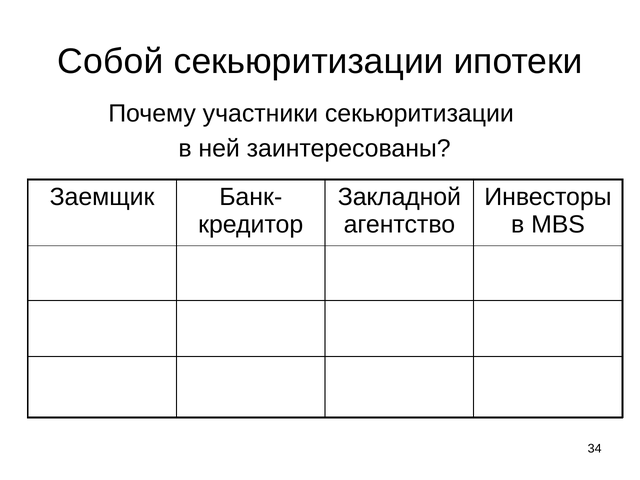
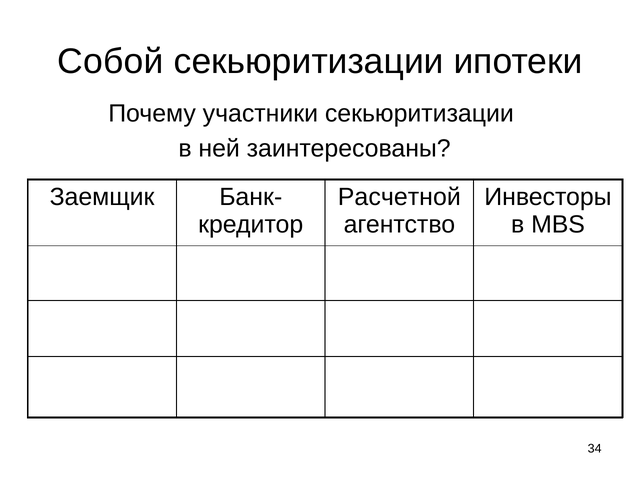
Закладной: Закладной -> Расчетной (399, 197)
